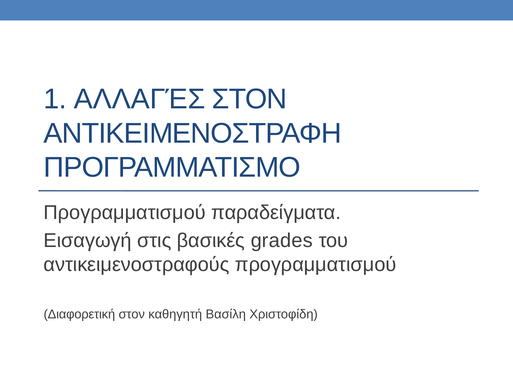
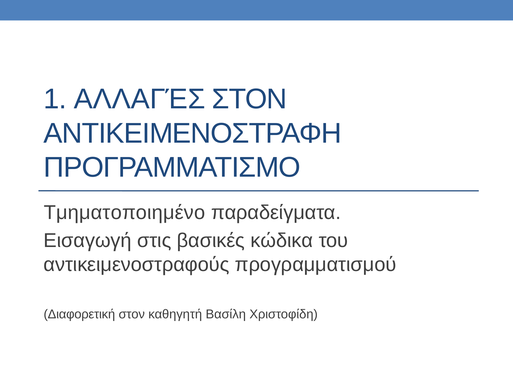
Προγραμματισμού: Προγραμματισμού -> Τμηματοποιημένο (125, 213)
grades: grades -> κώδικα (282, 240)
